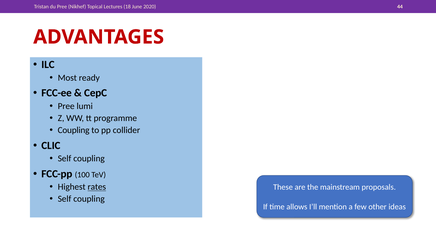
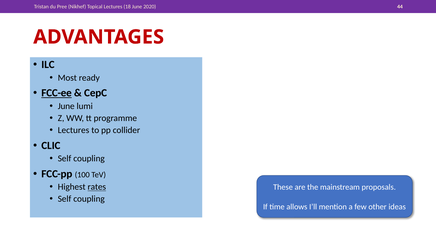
FCC-ee underline: none -> present (57, 93)
Pree: Pree -> June (66, 106)
Coupling: Coupling -> Lectures (74, 130)
